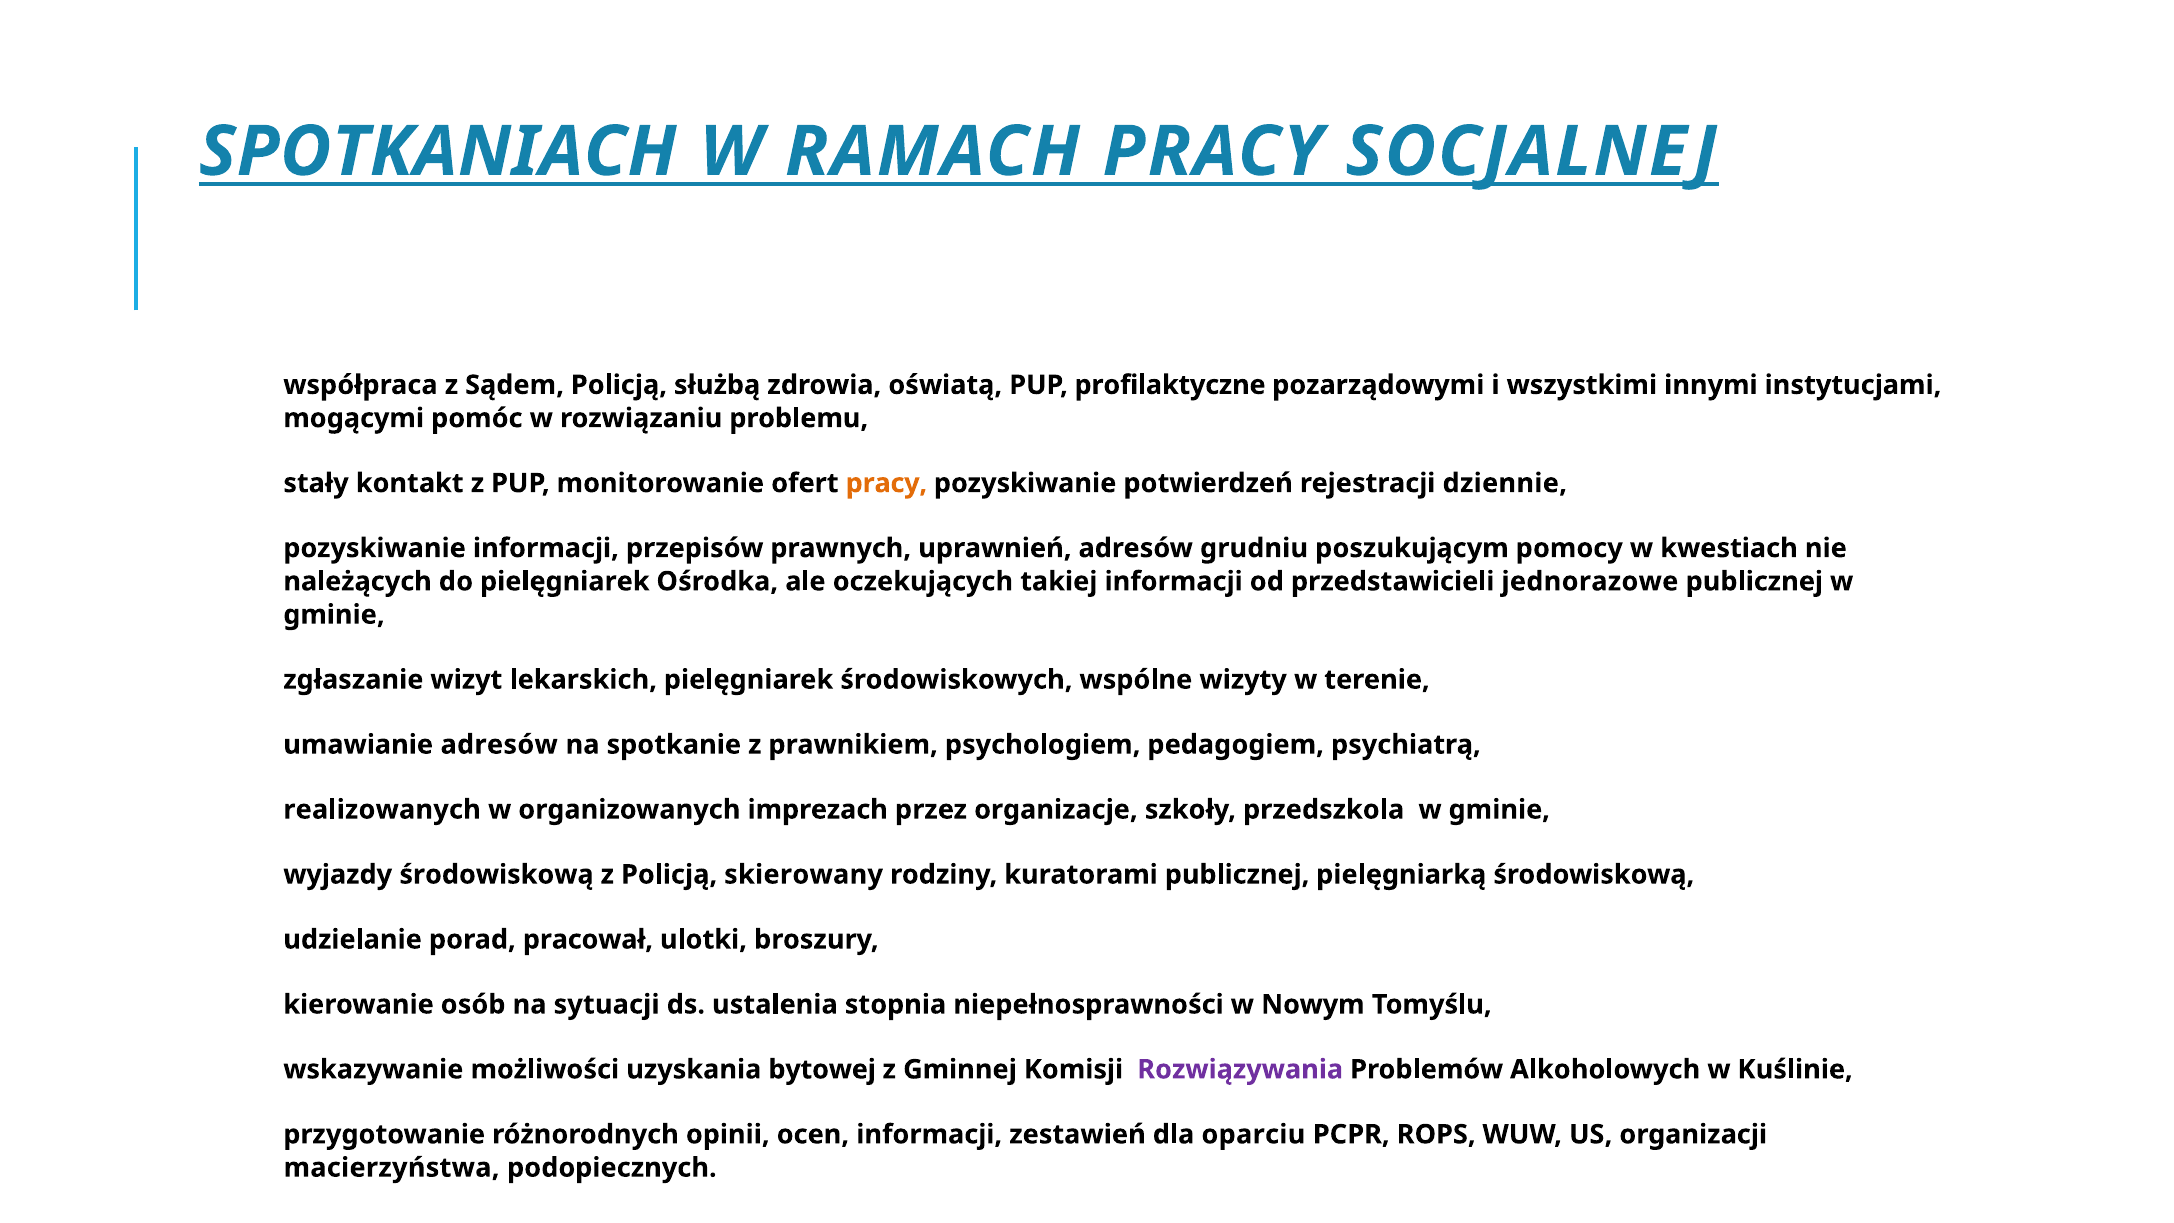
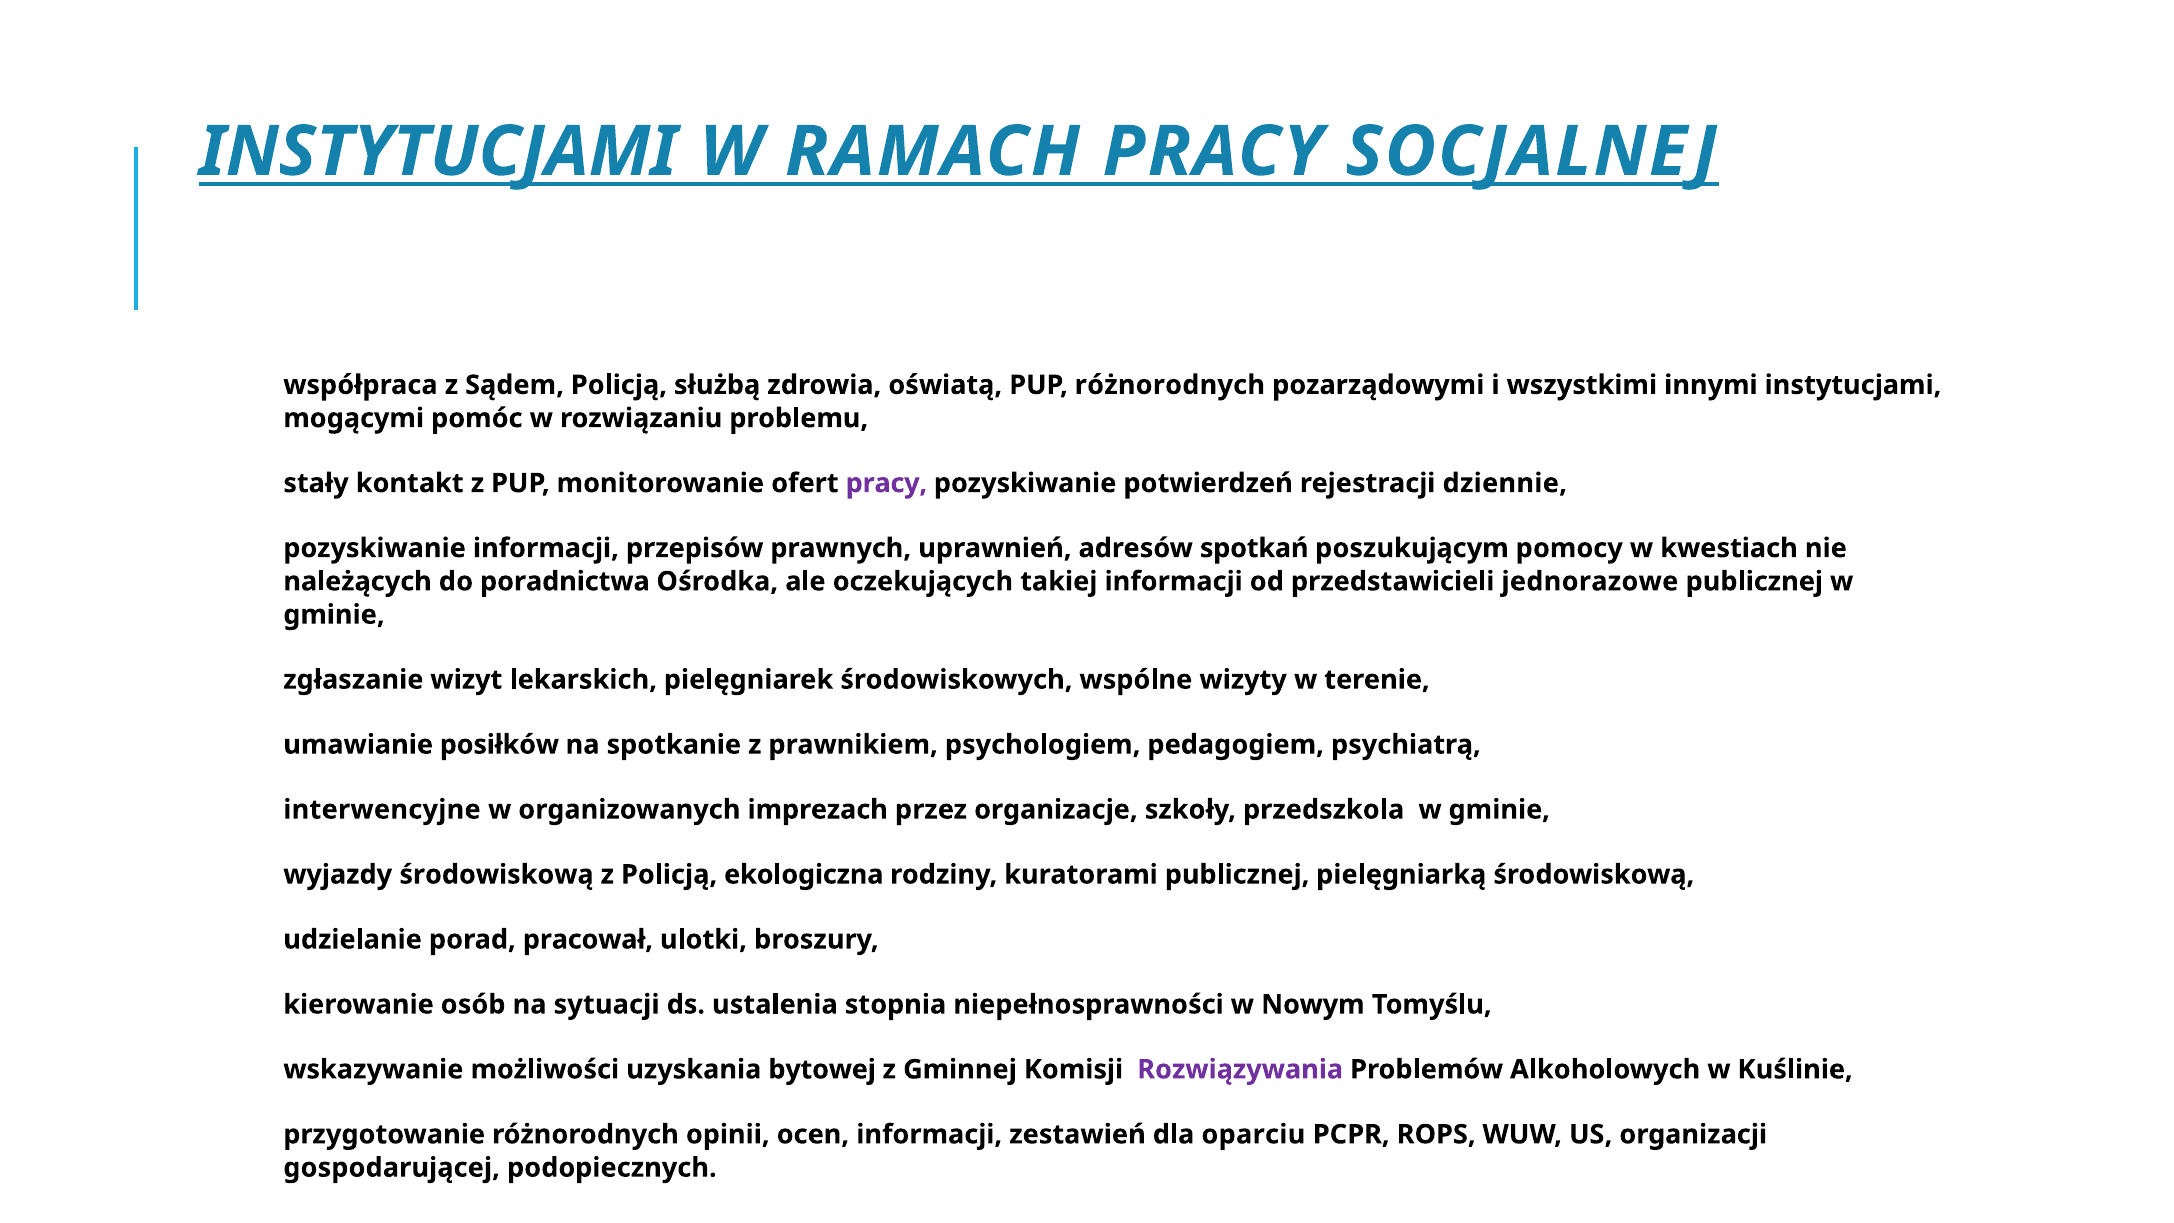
SPOTKANIACH: SPOTKANIACH -> INSTYTUCJAMI (438, 152)
PUP profilaktyczne: profilaktyczne -> różnorodnych (1170, 385)
pracy colour: orange -> purple (886, 483)
grudniu: grudniu -> spotkań (1254, 548)
do pielęgniarek: pielęgniarek -> poradnictwa (565, 581)
umawianie adresów: adresów -> posiłków (499, 745)
realizowanych: realizowanych -> interwencyjne (382, 810)
skierowany: skierowany -> ekologiczna (804, 875)
macierzyństwa: macierzyństwa -> gospodarującej (392, 1168)
